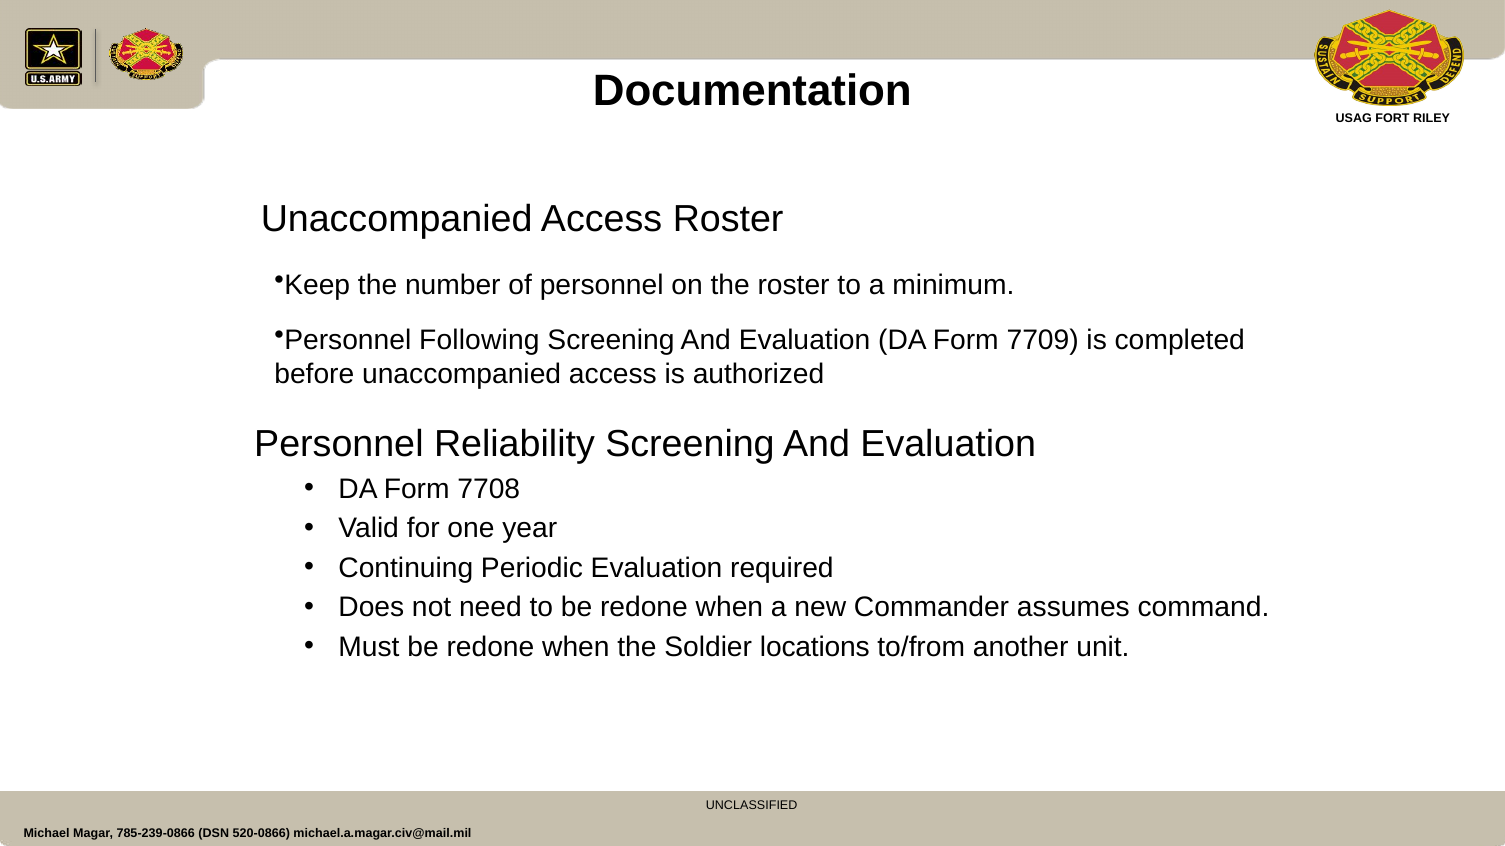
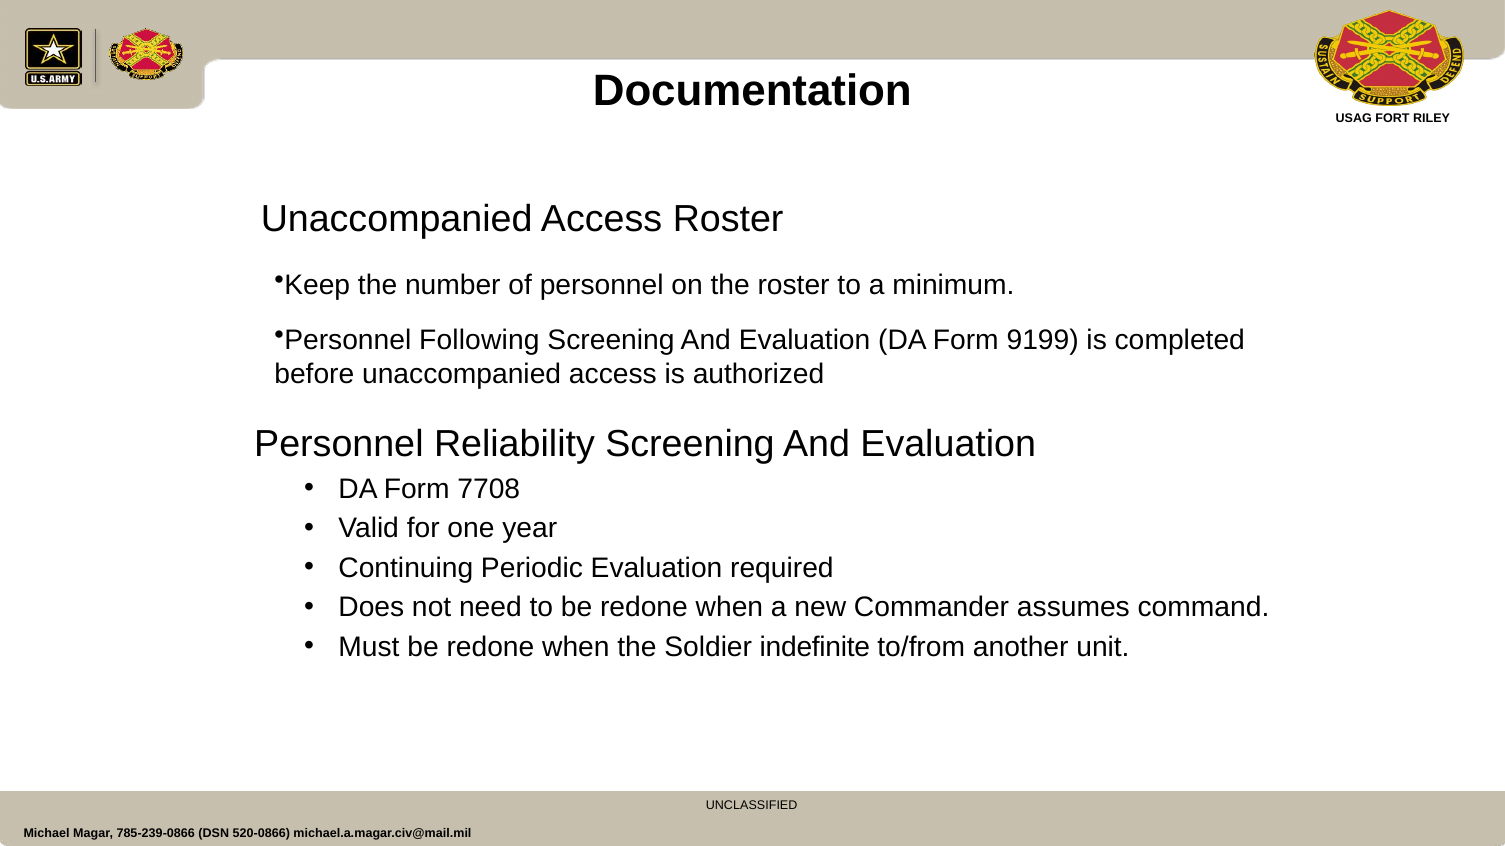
7709: 7709 -> 9199 (1043, 340)
locations: locations -> indefinite (815, 647)
